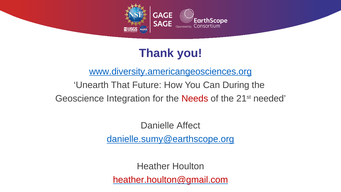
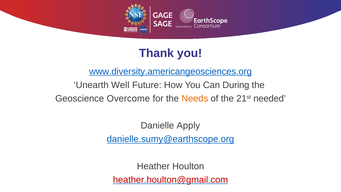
That: That -> Well (120, 85)
Integration: Integration -> Overcome (128, 98)
Needs colour: red -> orange (195, 98)
Affect: Affect -> Apply (188, 125)
